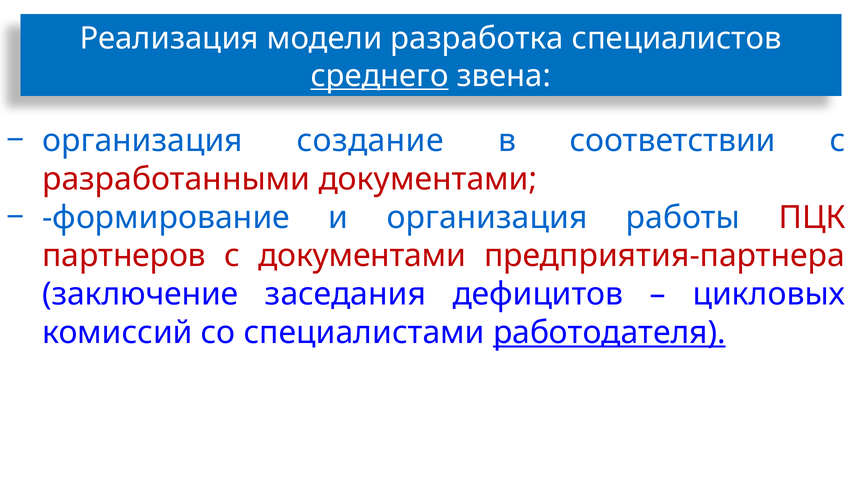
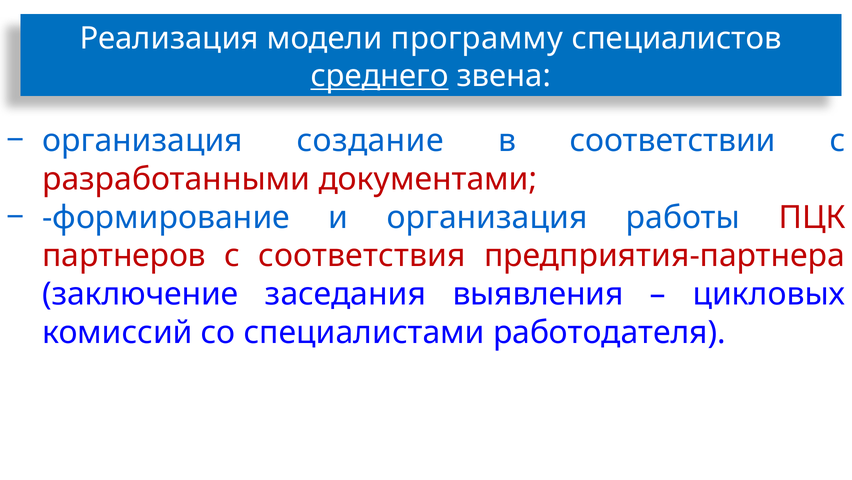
разработка: разработка -> программу (477, 39)
с документами: документами -> соответствия (362, 256)
дефицитов: дефицитов -> выявления (538, 294)
работодателя underline: present -> none (609, 332)
